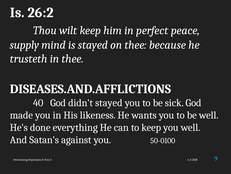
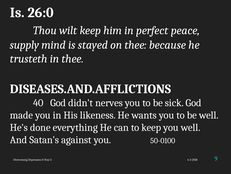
26:2: 26:2 -> 26:0 (41, 13)
didn't stayed: stayed -> nerves (109, 102)
